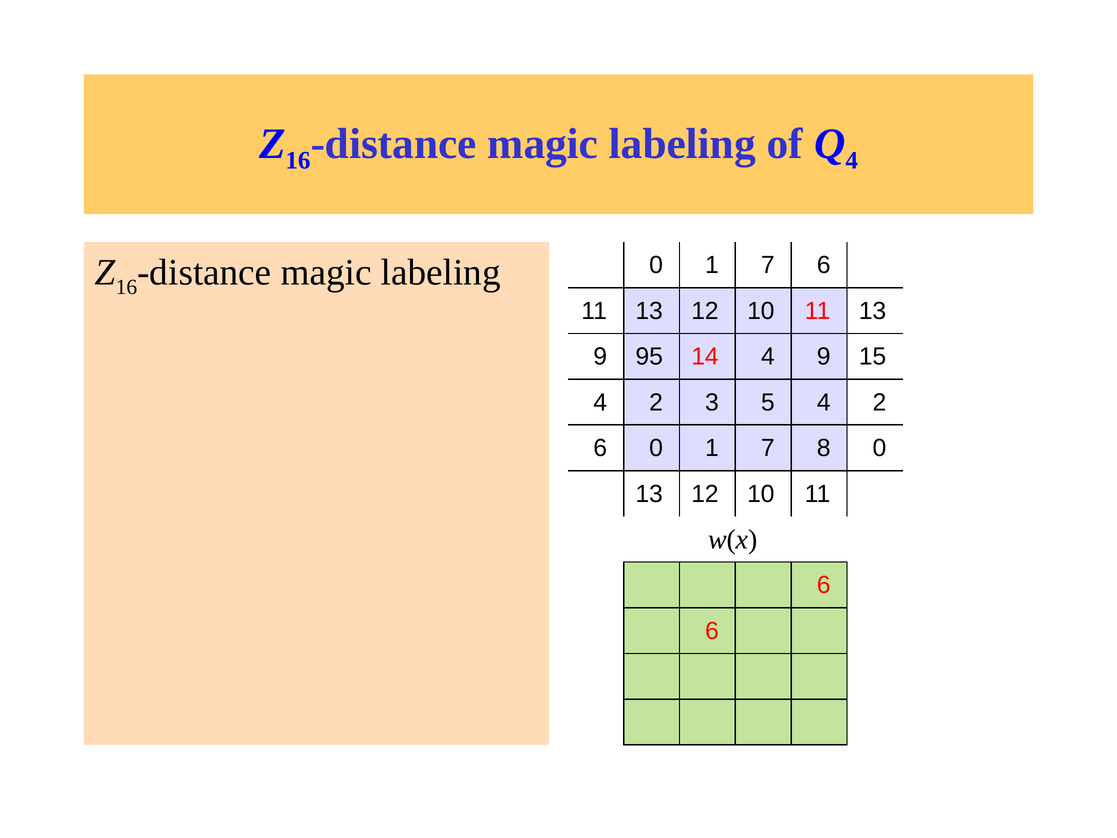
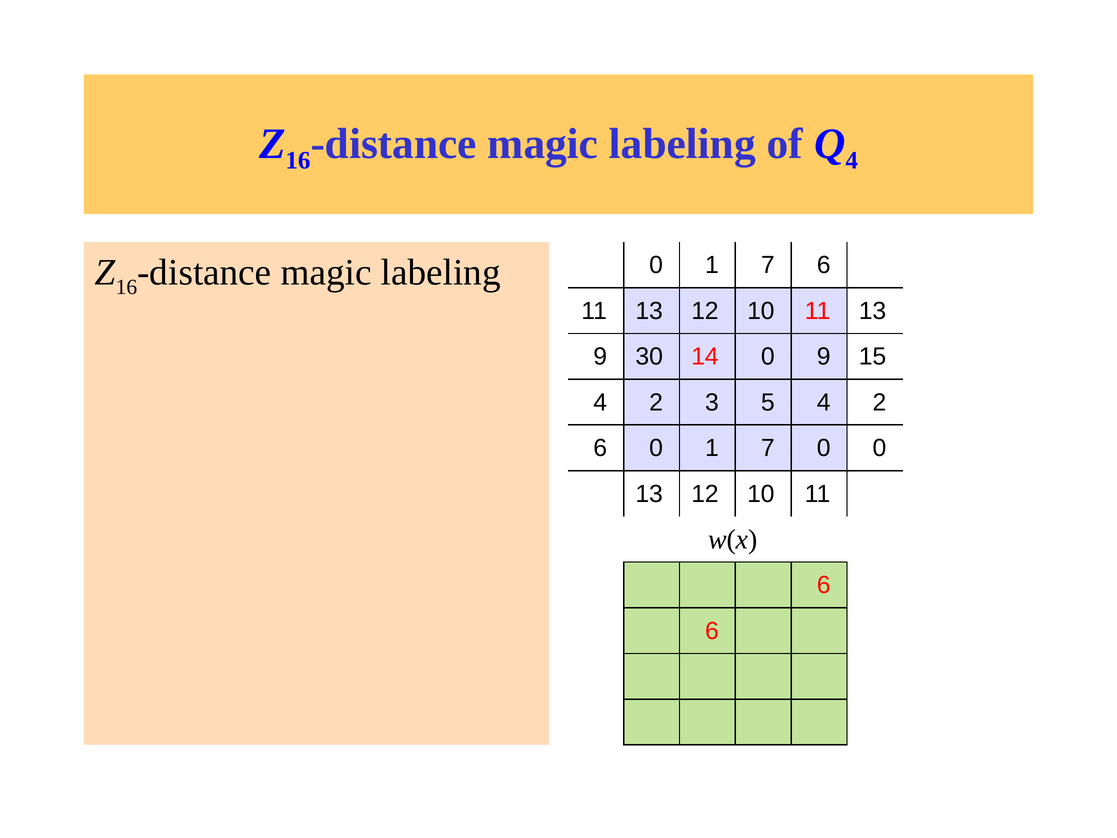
95: 95 -> 30 (649, 357)
14 4: 4 -> 0 (768, 357)
7 8: 8 -> 0 (824, 448)
